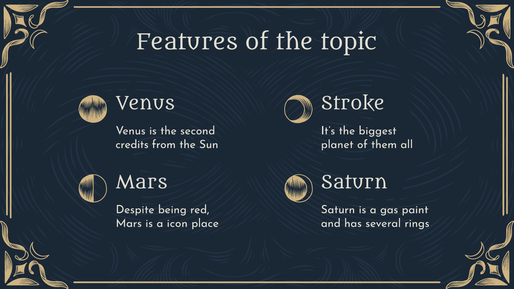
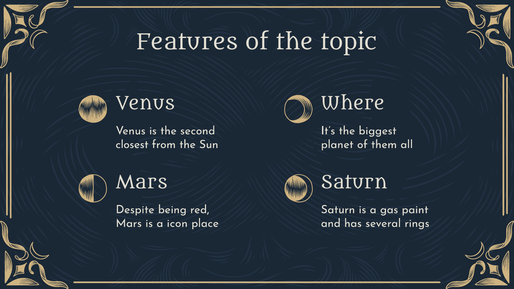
Stroke: Stroke -> Where (353, 104)
credits: credits -> closest (132, 144)
